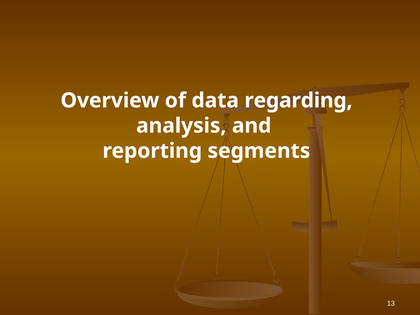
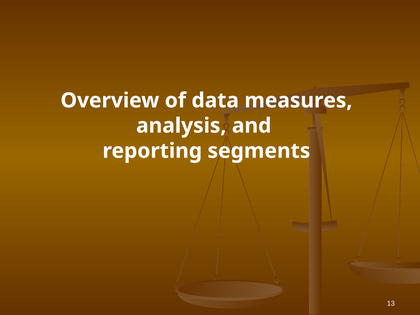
regarding: regarding -> measures (298, 101)
